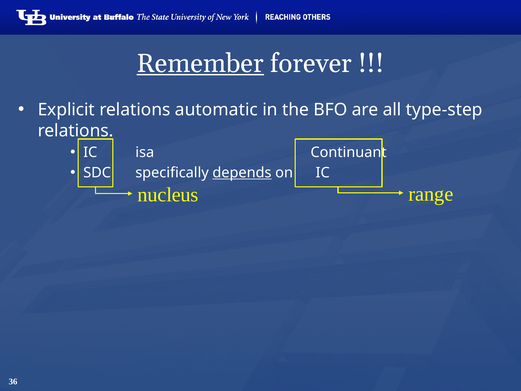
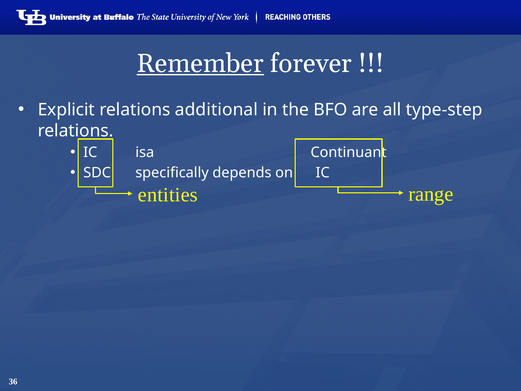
automatic: automatic -> additional (216, 110)
depends underline: present -> none (242, 173)
nucleus: nucleus -> entities (168, 195)
